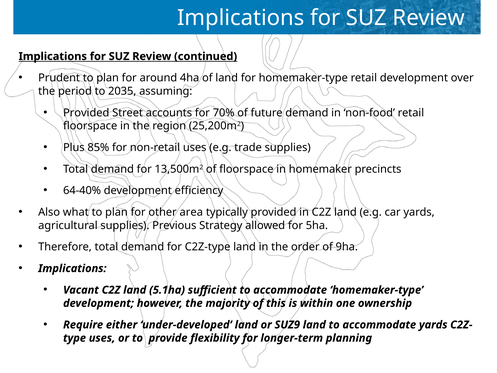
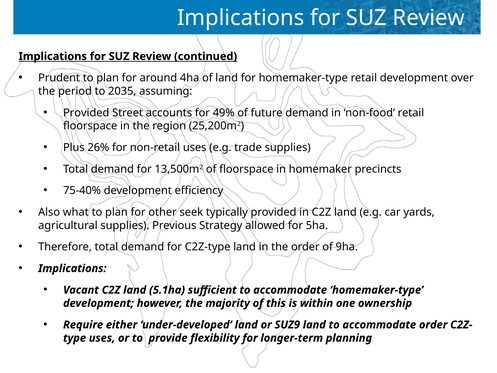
70%: 70% -> 49% (224, 113)
85%: 85% -> 26% (98, 147)
64-40%: 64-40% -> 75-40% (82, 190)
area: area -> seek (191, 212)
accommodate yards: yards -> order (433, 325)
